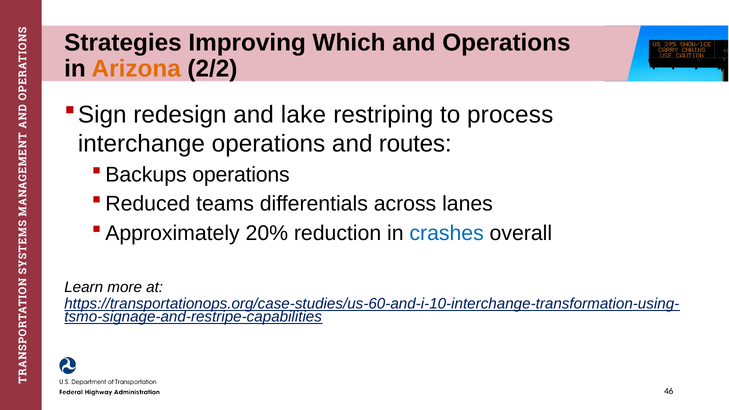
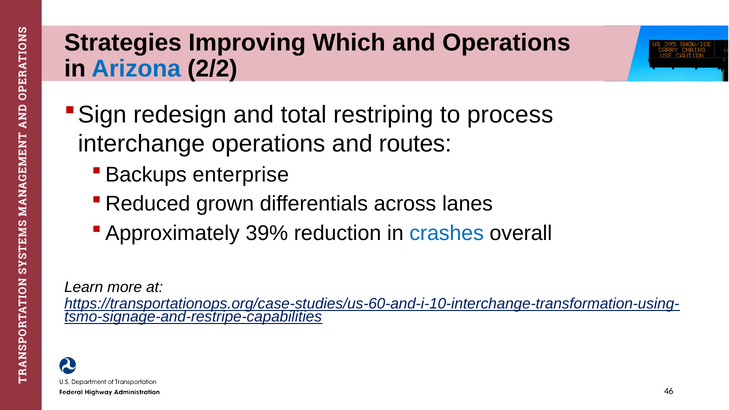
Arizona colour: orange -> blue (136, 69)
lake: lake -> total (304, 115)
operations: operations -> enterprise (241, 175)
teams: teams -> grown (225, 204)
20%: 20% -> 39% (267, 233)
